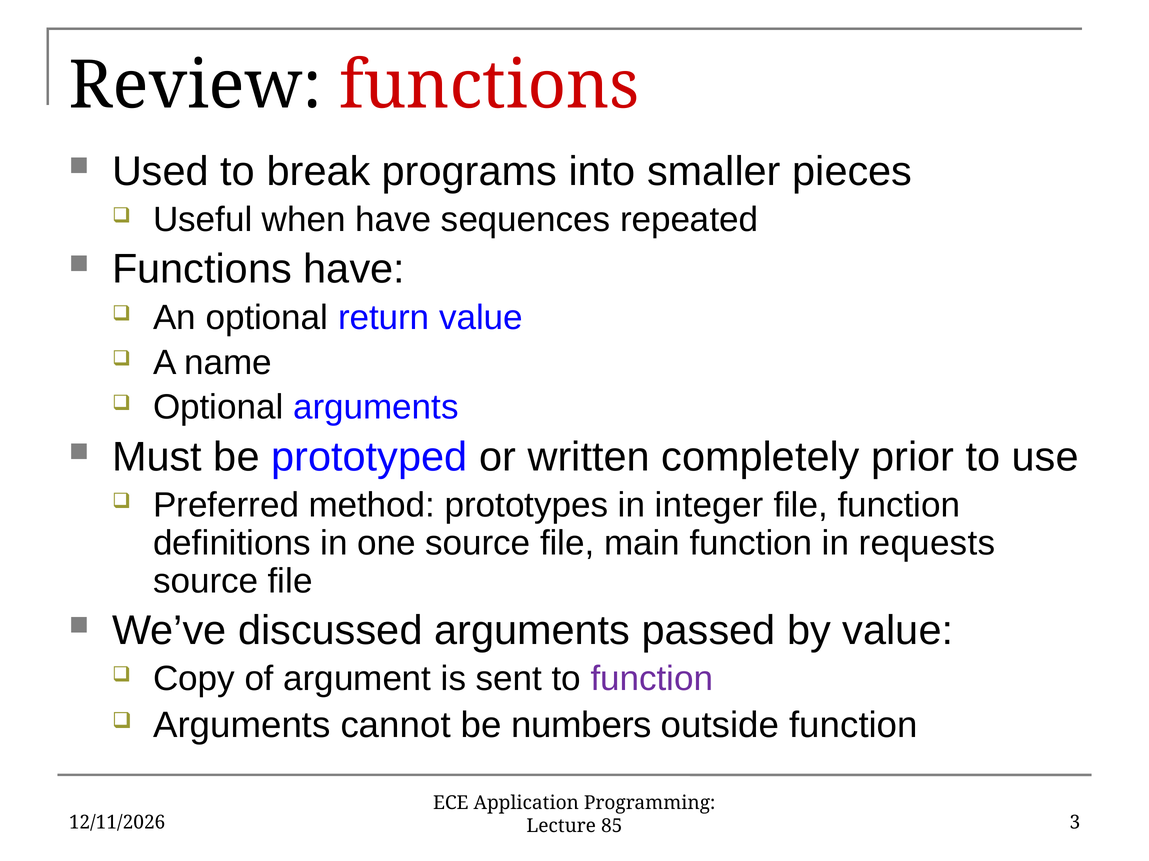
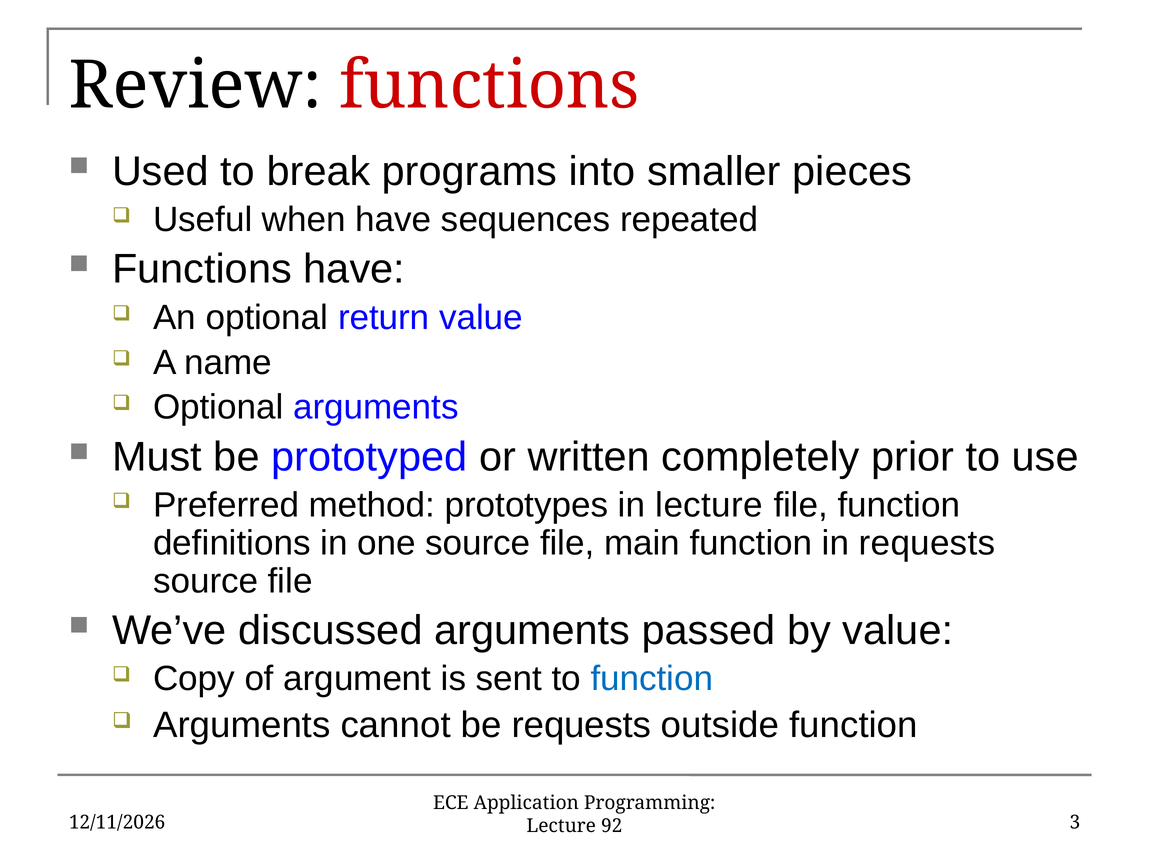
in integer: integer -> lecture (709, 506)
function colour: purple -> blue (652, 679)
be numbers: numbers -> requests (581, 726)
85: 85 -> 92 (612, 827)
